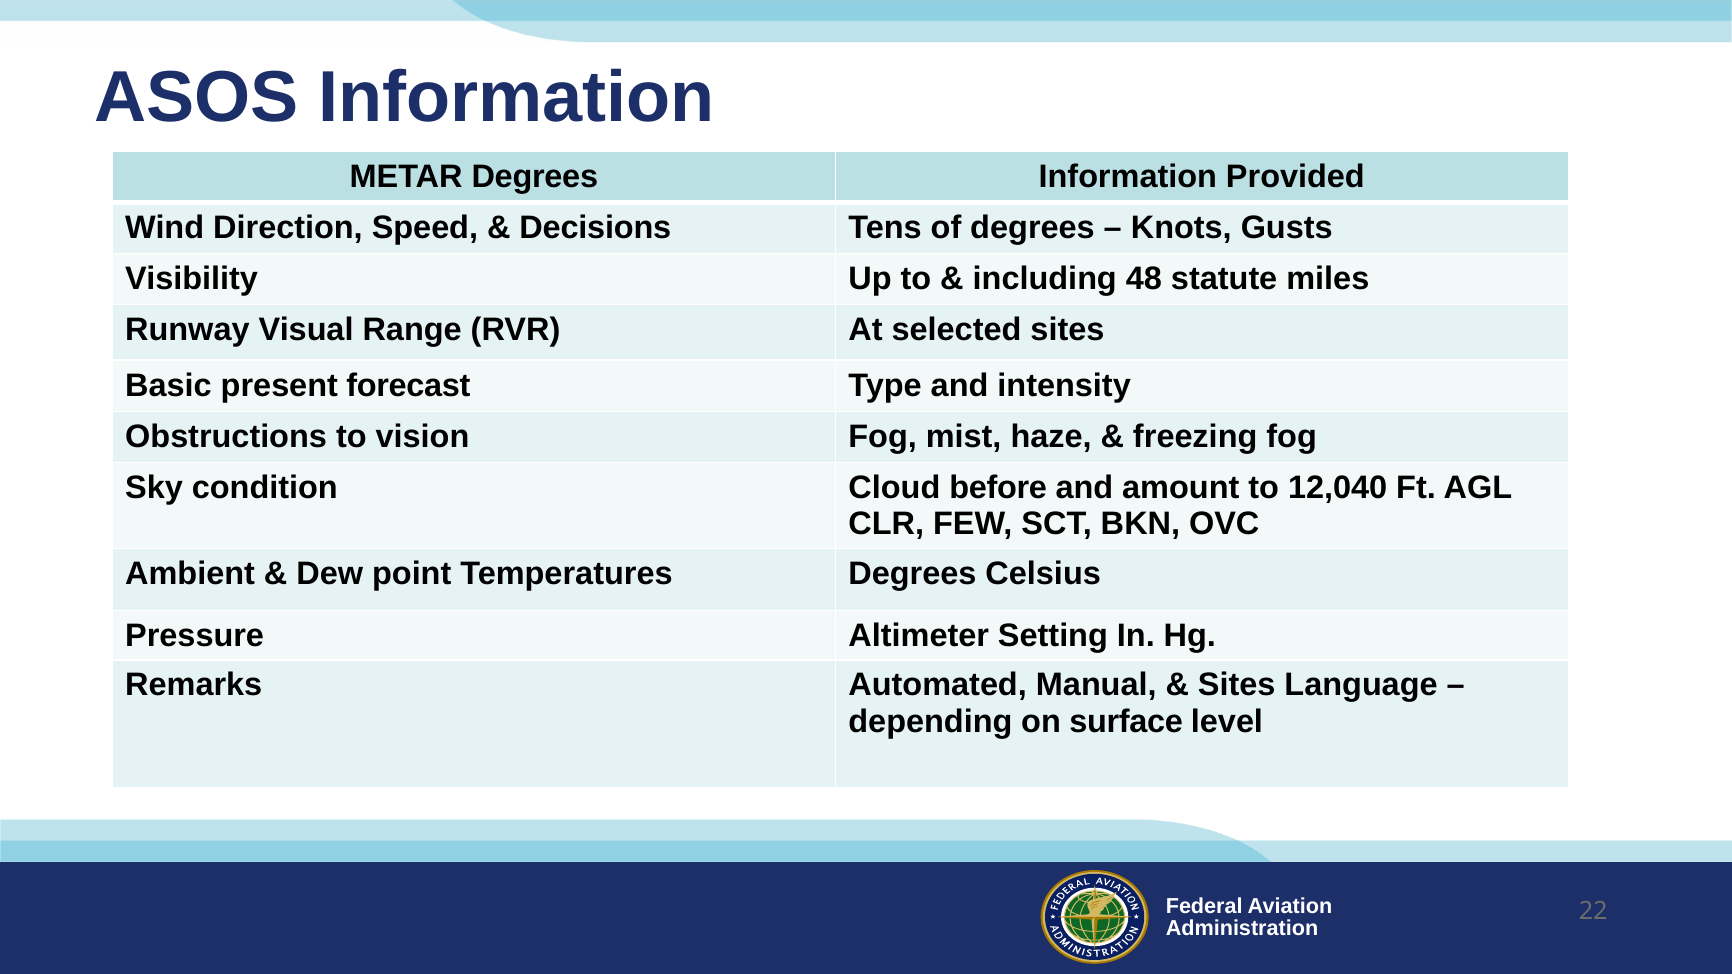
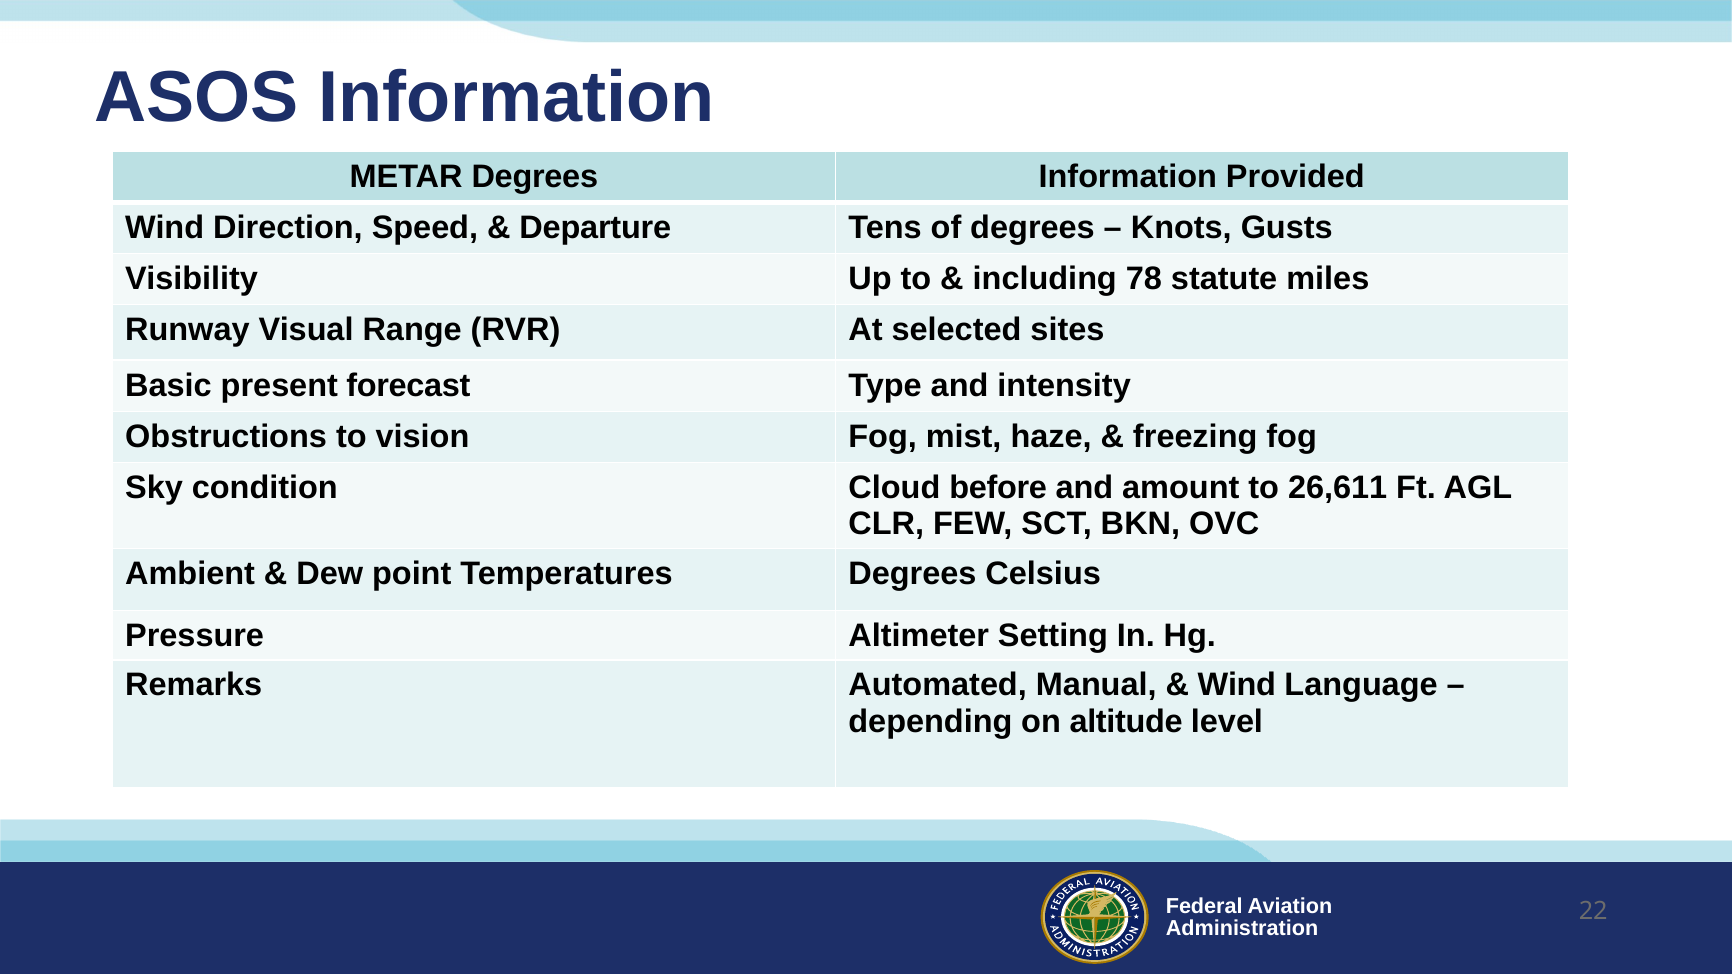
Decisions: Decisions -> Departure (595, 228)
48: 48 -> 78 (1144, 279)
12,040: 12,040 -> 26,611 (1338, 488)
Sites: Sites -> Wind (1237, 685)
surface: surface -> altitude (1126, 722)
